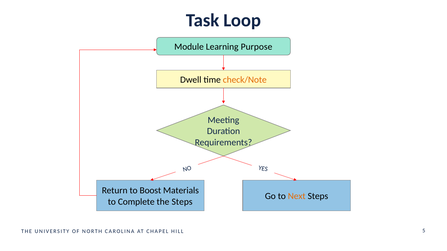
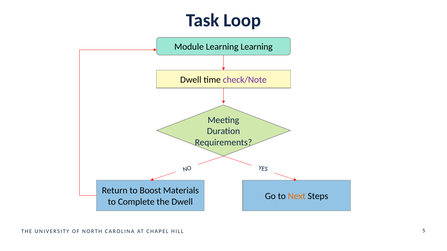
Learning Purpose: Purpose -> Learning (257, 47)
check/Note colour: orange -> purple (245, 80)
the Steps: Steps -> Dwell (182, 202)
